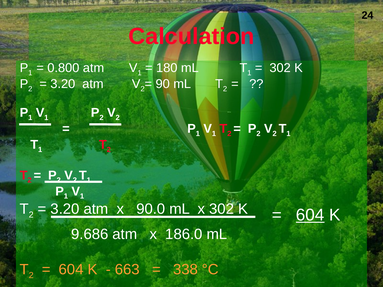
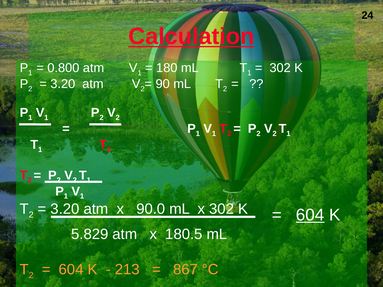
Calculation underline: none -> present (191, 37)
9.686: 9.686 -> 5.829 (90, 234)
186.0: 186.0 -> 180.5 (184, 234)
663: 663 -> 213 (127, 270)
338: 338 -> 867 (185, 270)
